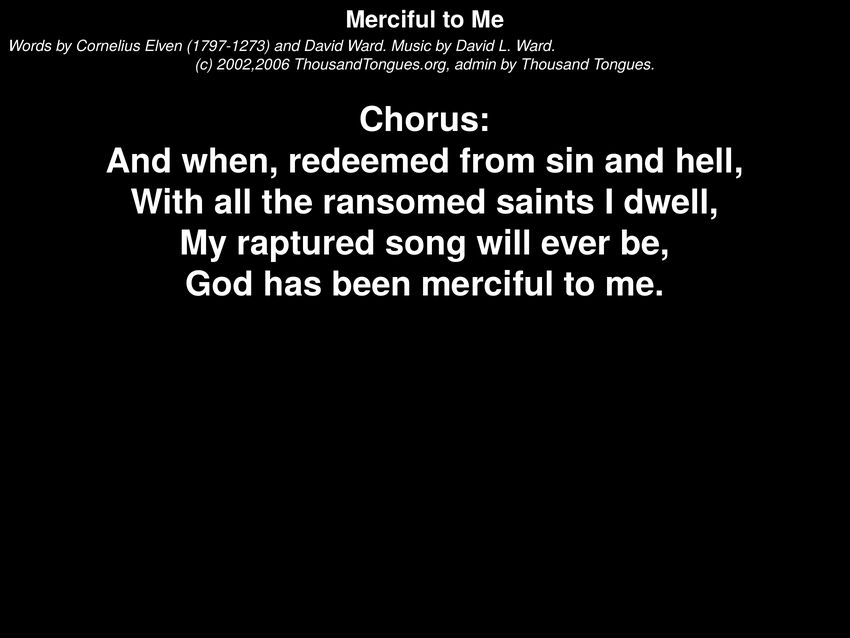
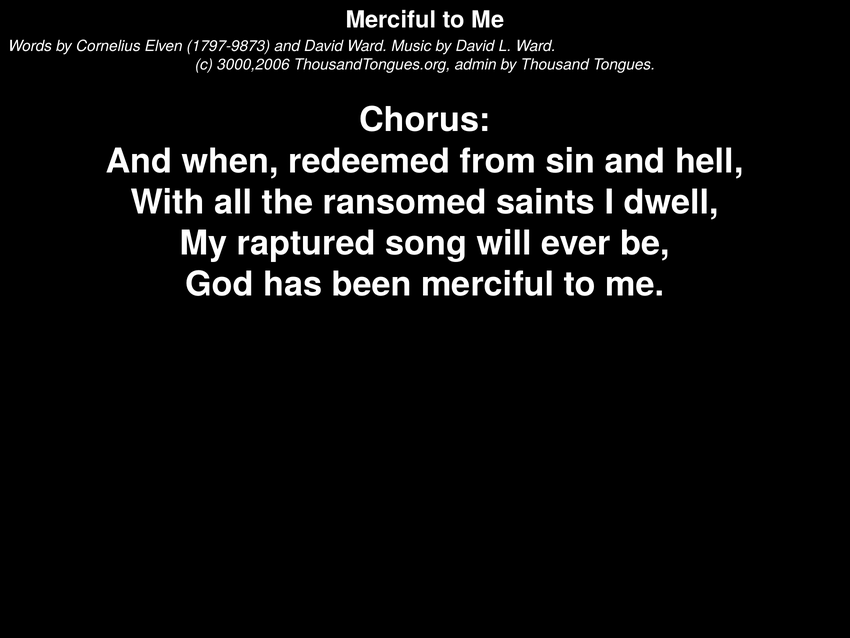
1797-1273: 1797-1273 -> 1797-9873 (228, 46)
2002,2006: 2002,2006 -> 3000,2006 (253, 65)
